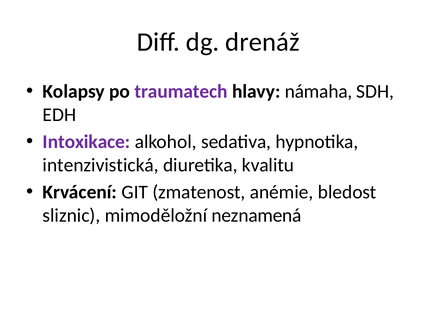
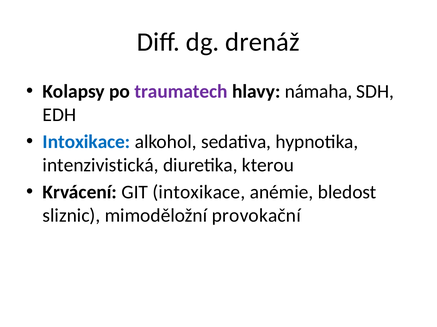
Intoxikace colour: purple -> blue (86, 142)
kvalitu: kvalitu -> kterou (268, 165)
GIT zmatenost: zmatenost -> intoxikace (199, 193)
neznamená: neznamená -> provokační (256, 216)
